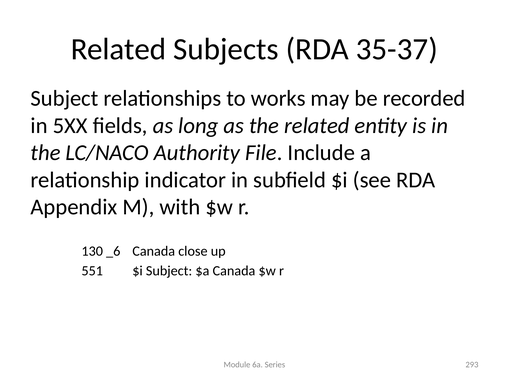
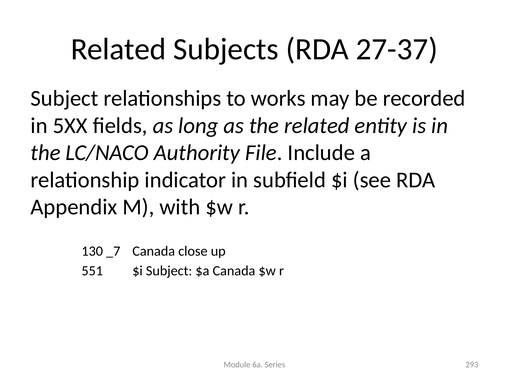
35-37: 35-37 -> 27-37 (397, 49)
_6: _6 -> _7 (113, 251)
